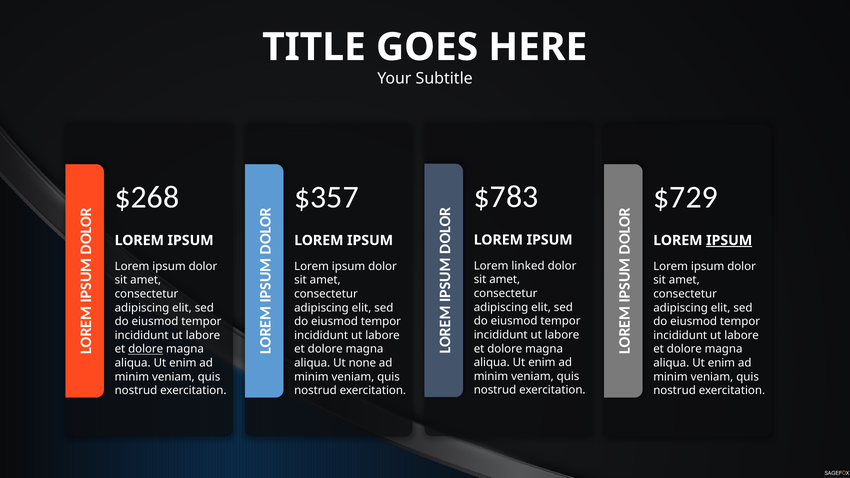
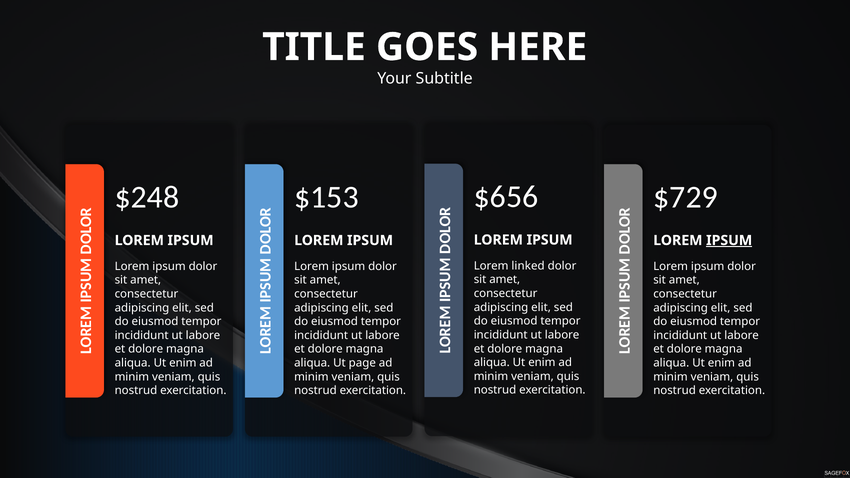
$783: $783 -> $656 (506, 197)
$268: $268 -> $248 (147, 197)
$357: $357 -> $153 (326, 197)
dolore underline: present -> none (146, 349)
none: none -> page (362, 363)
